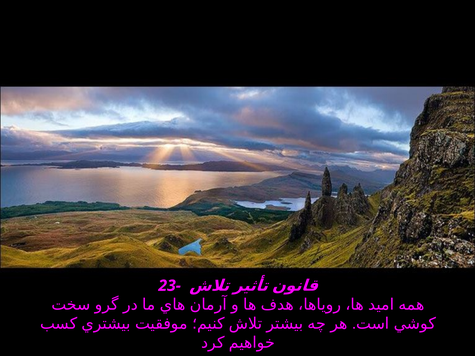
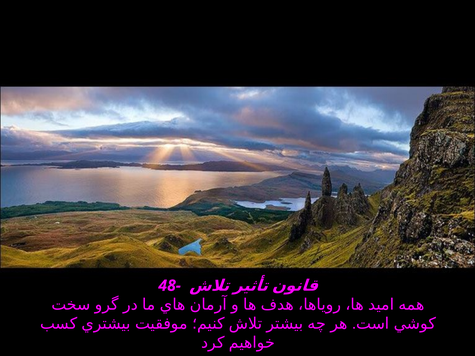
23-: 23- -> 48- (170, 286)
